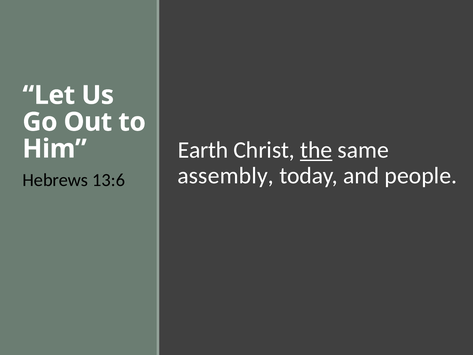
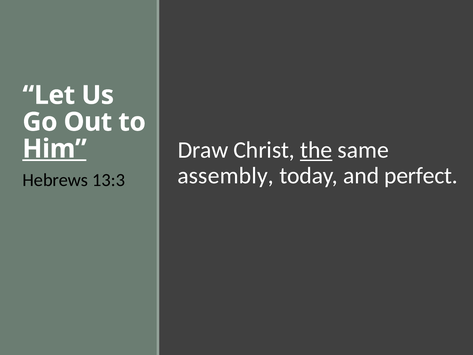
Earth: Earth -> Draw (203, 150)
Him underline: none -> present (55, 149)
people: people -> perfect (421, 176)
13:6: 13:6 -> 13:3 (109, 180)
